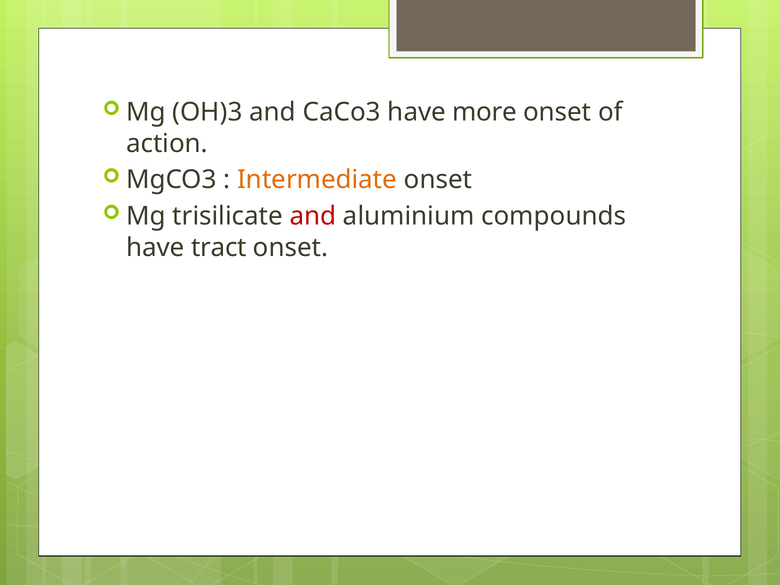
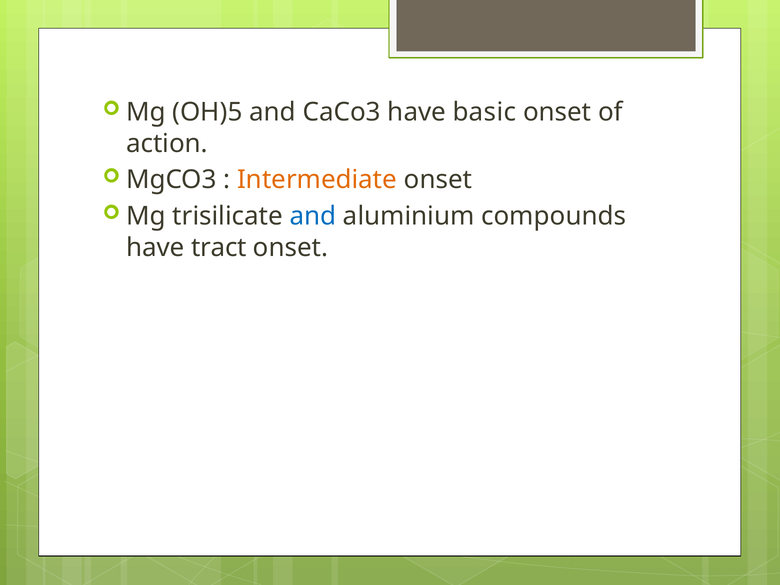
OH)3: OH)3 -> OH)5 (207, 112)
more: more -> basic (484, 112)
and colour: red -> blue (313, 216)
